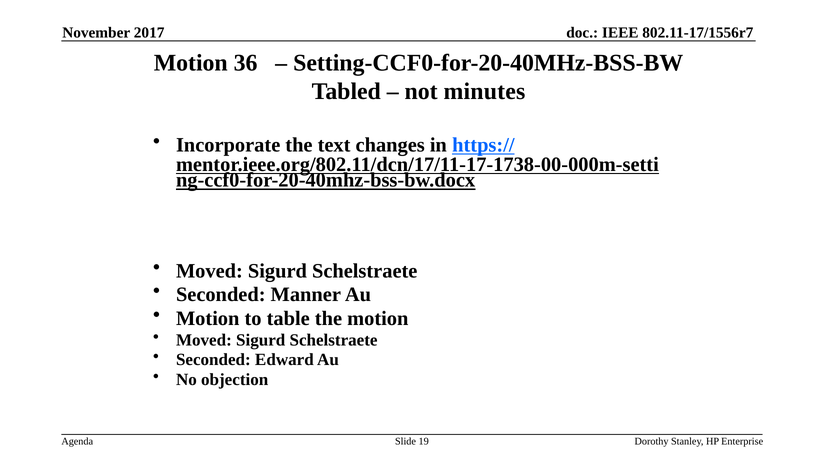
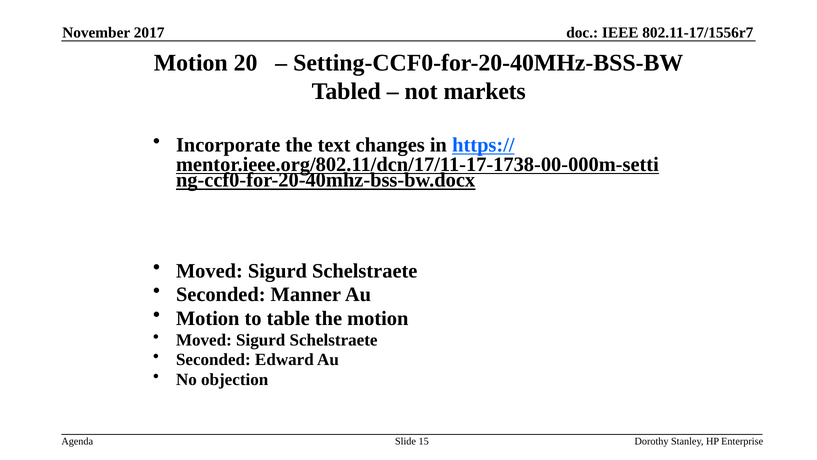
36: 36 -> 20 (246, 63)
minutes: minutes -> markets (485, 91)
19: 19 -> 15 (424, 441)
